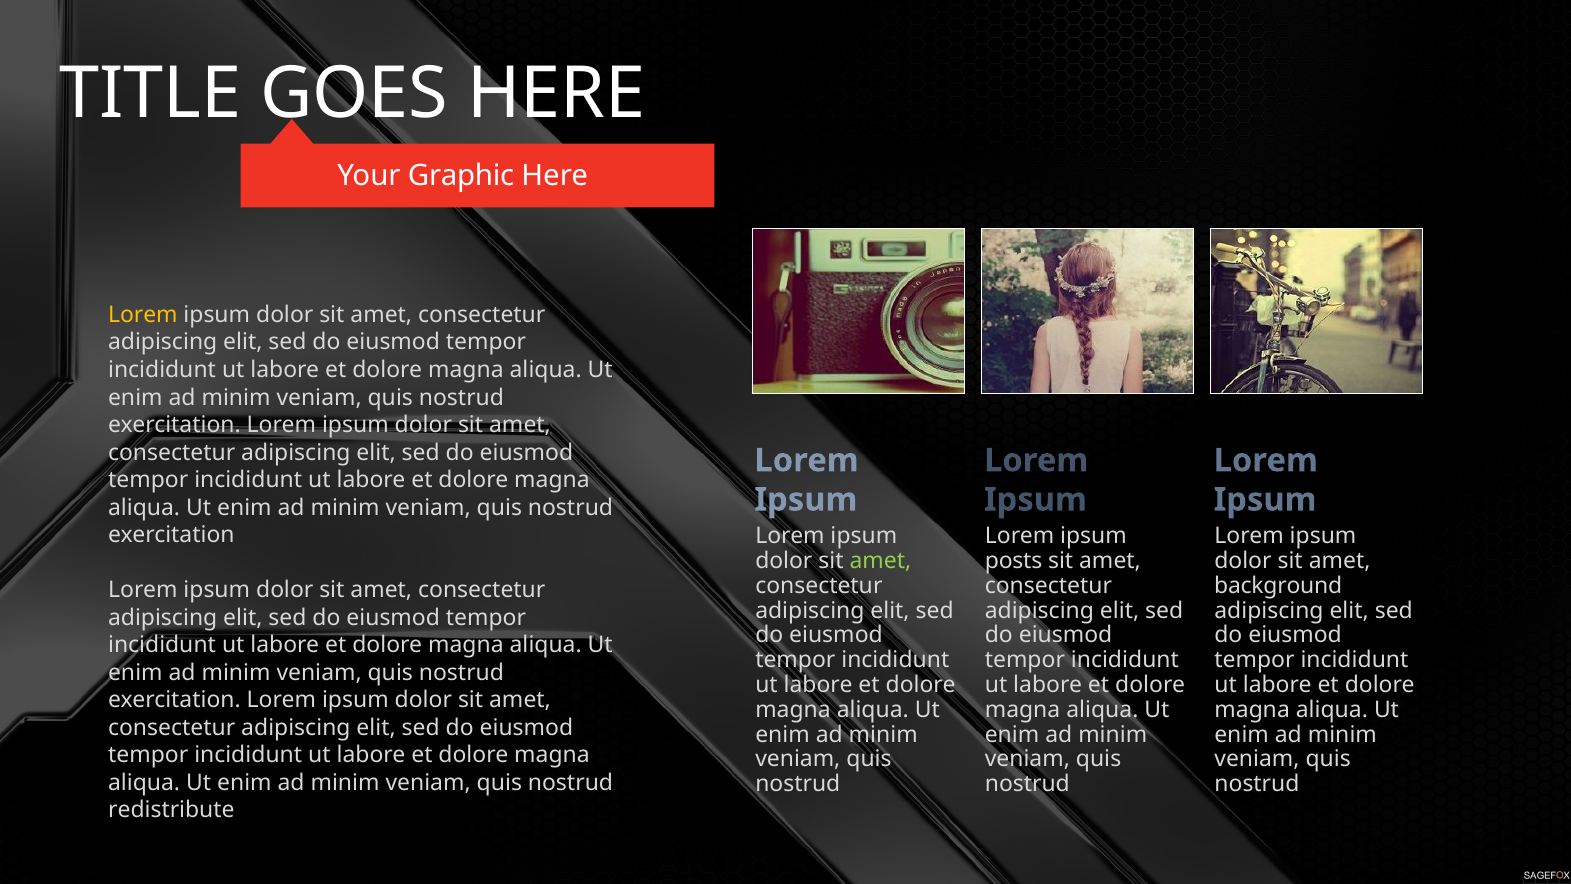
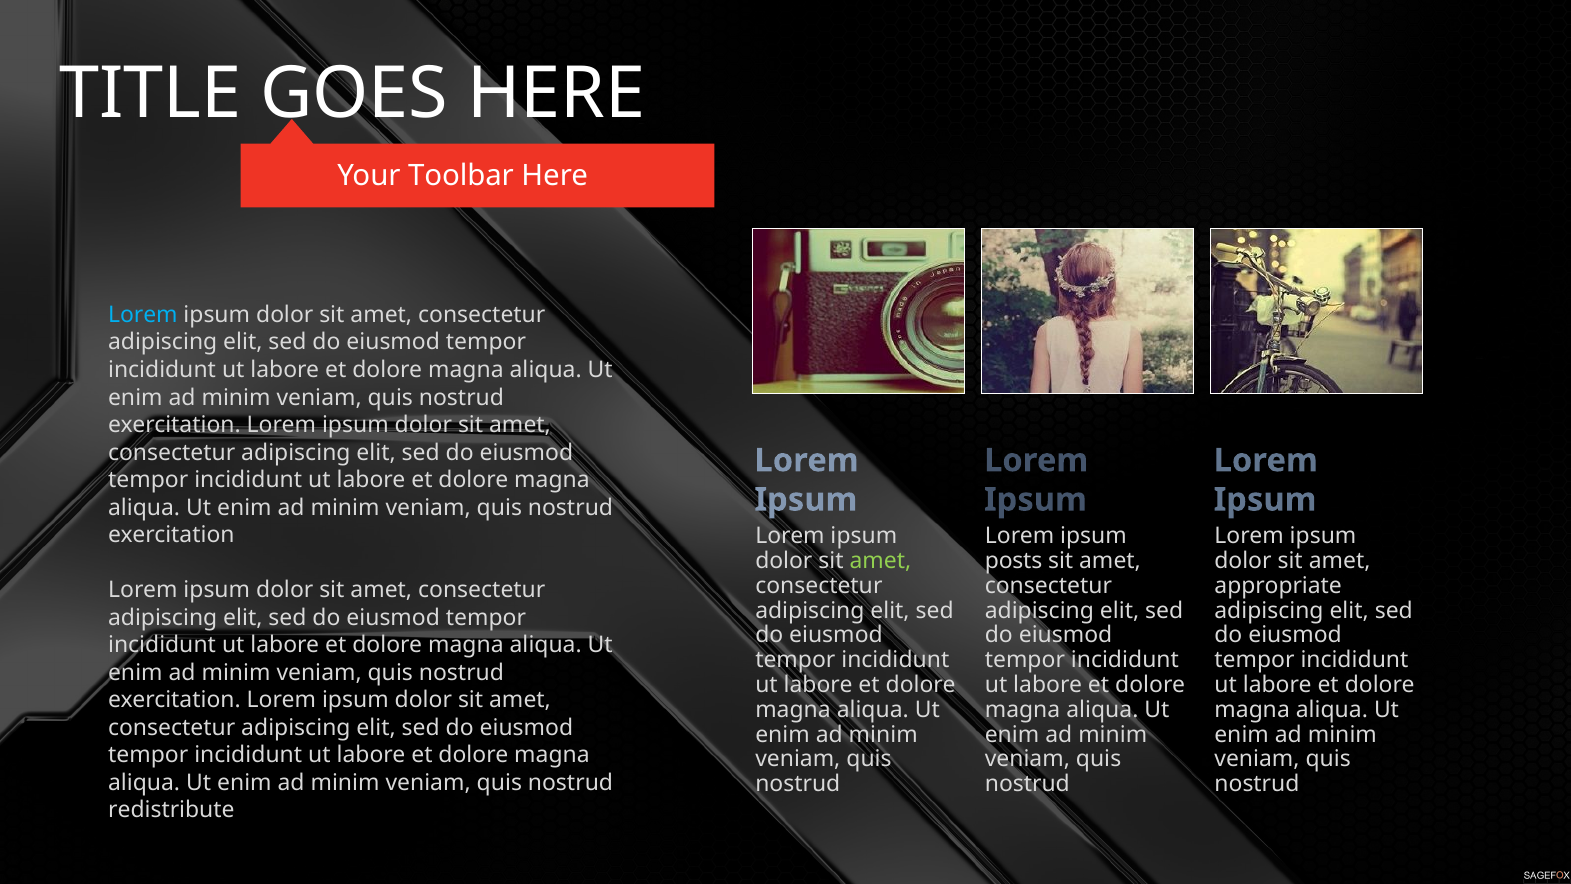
Graphic: Graphic -> Toolbar (461, 176)
Lorem colour: yellow -> light blue (143, 315)
background: background -> appropriate (1278, 586)
